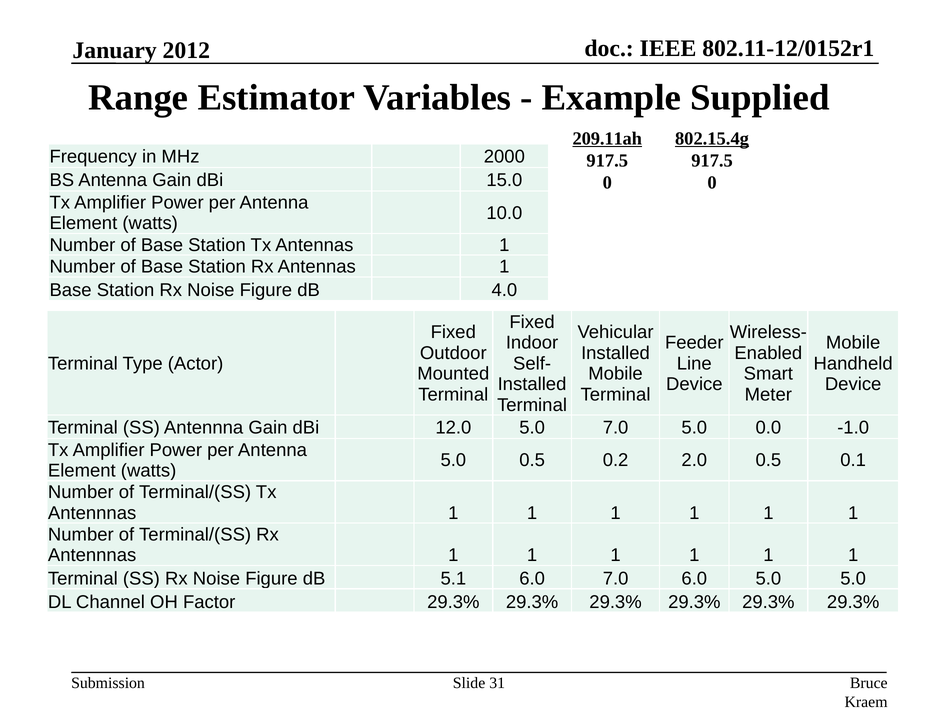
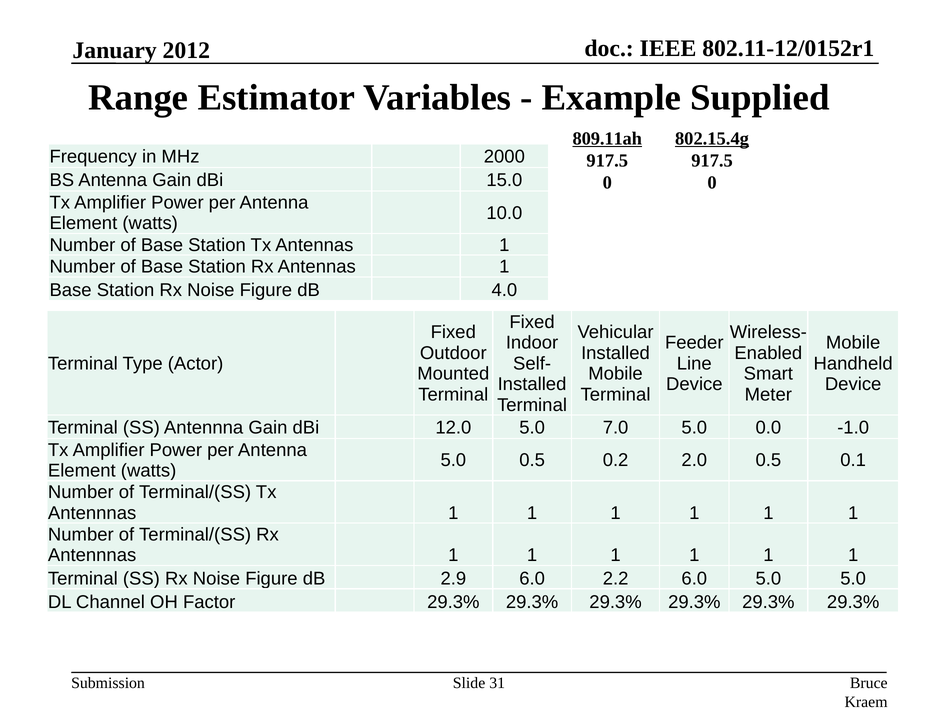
209.11ah: 209.11ah -> 809.11ah (607, 139)
5.1: 5.1 -> 2.9 (453, 579)
6.0 7.0: 7.0 -> 2.2 (616, 579)
